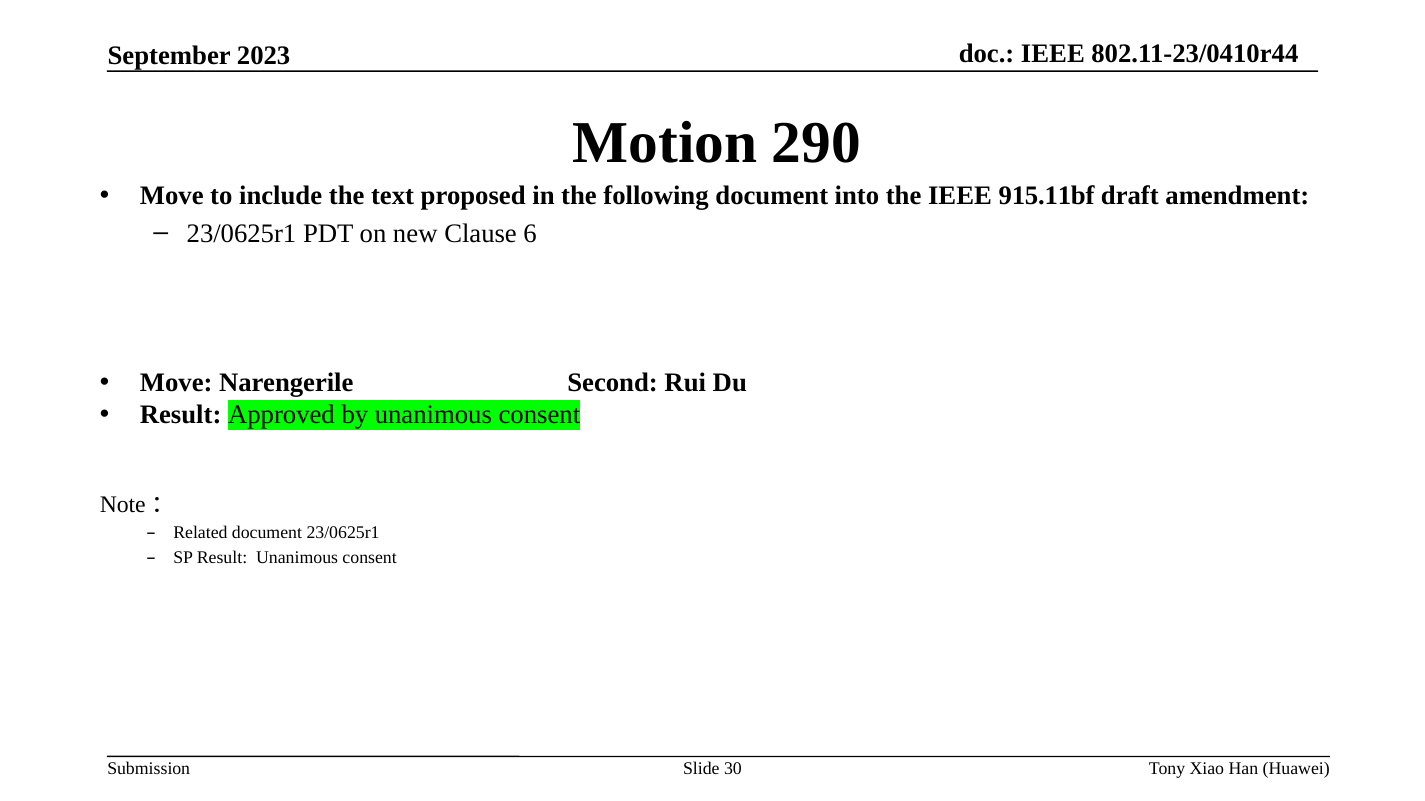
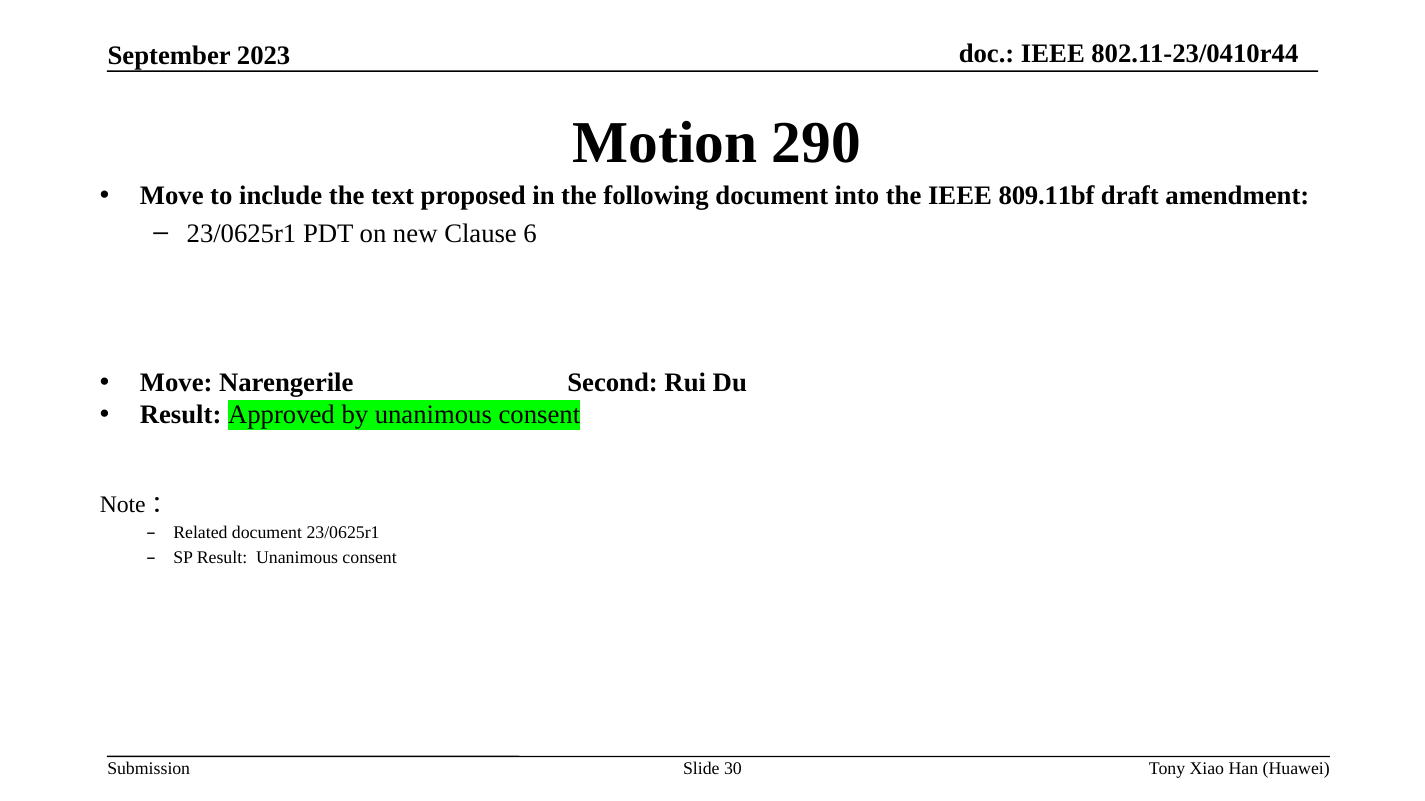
915.11bf: 915.11bf -> 809.11bf (1047, 196)
